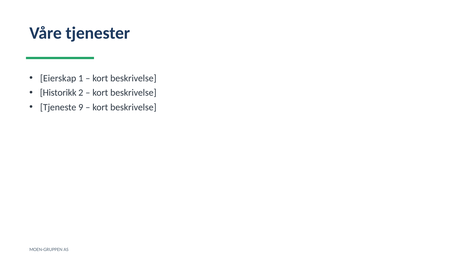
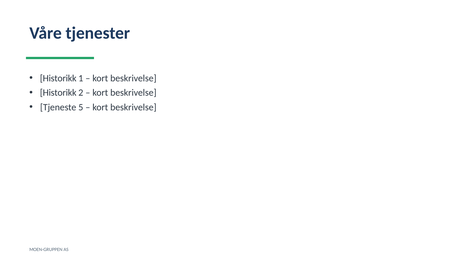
Eierskap: Eierskap -> Historikk (58, 78)
9: 9 -> 5 (81, 107)
